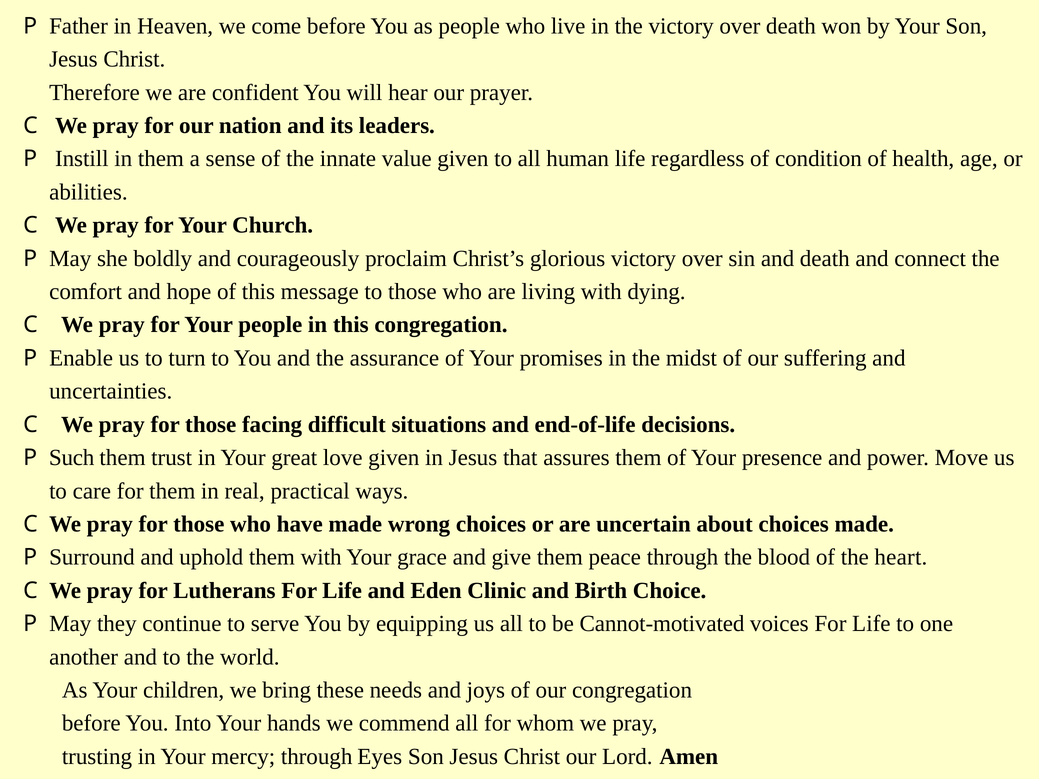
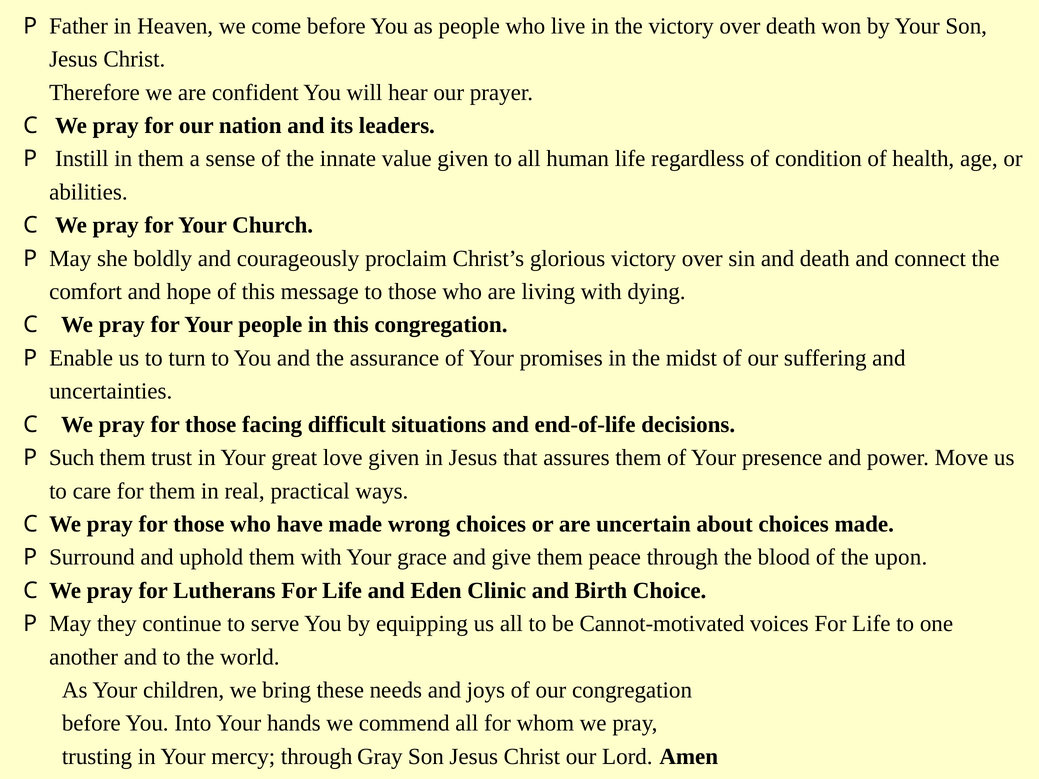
heart: heart -> upon (901, 557)
Eyes: Eyes -> Gray (380, 757)
